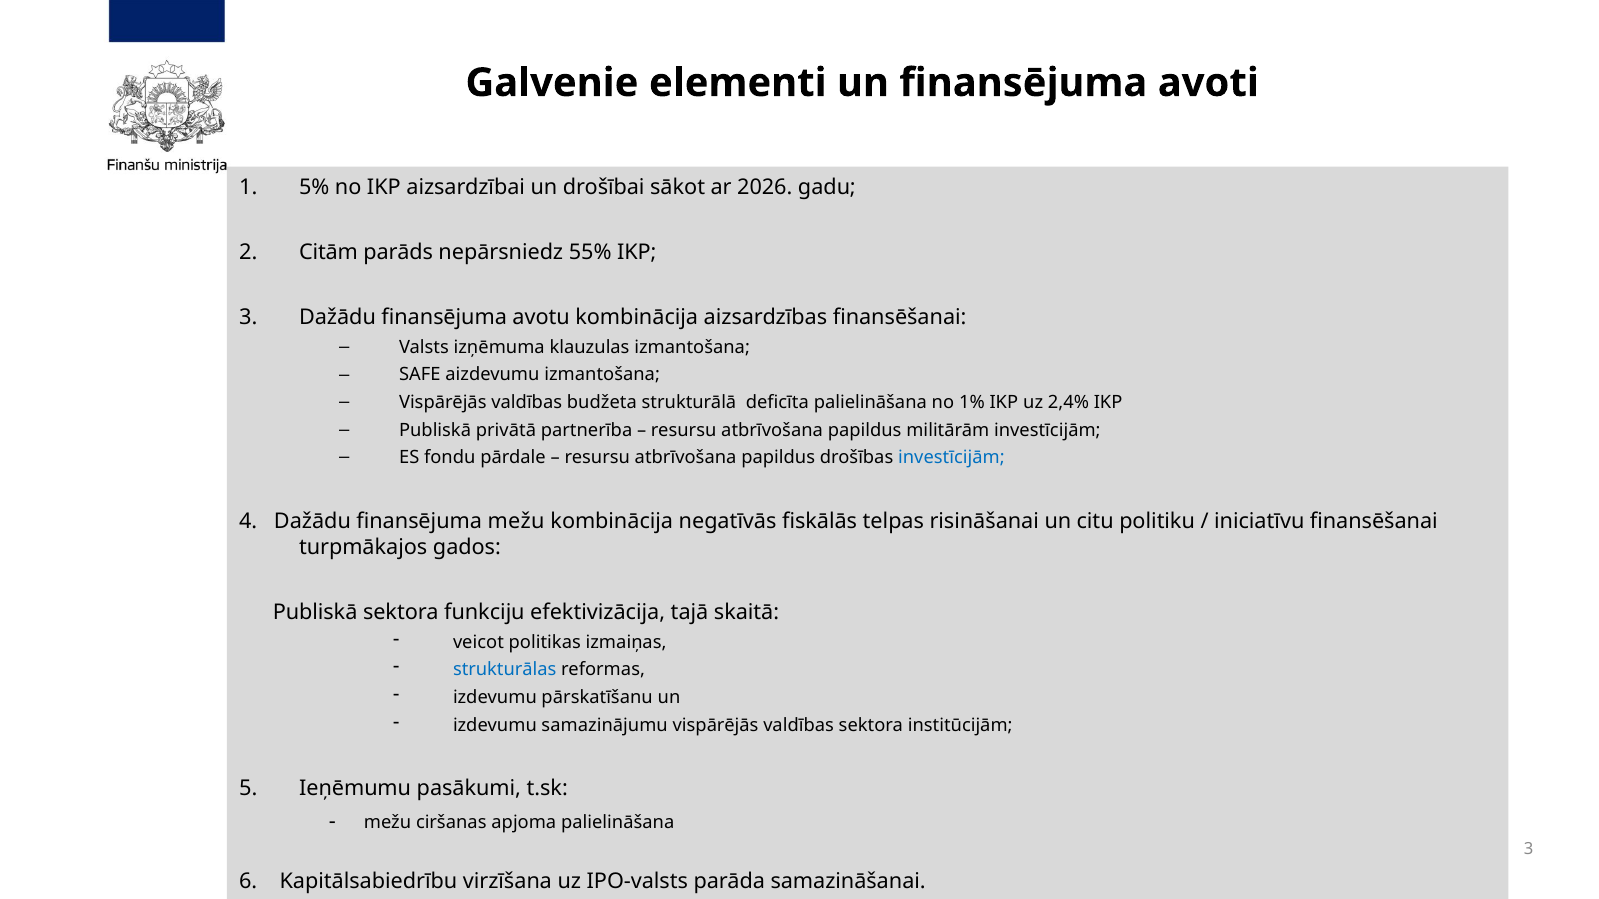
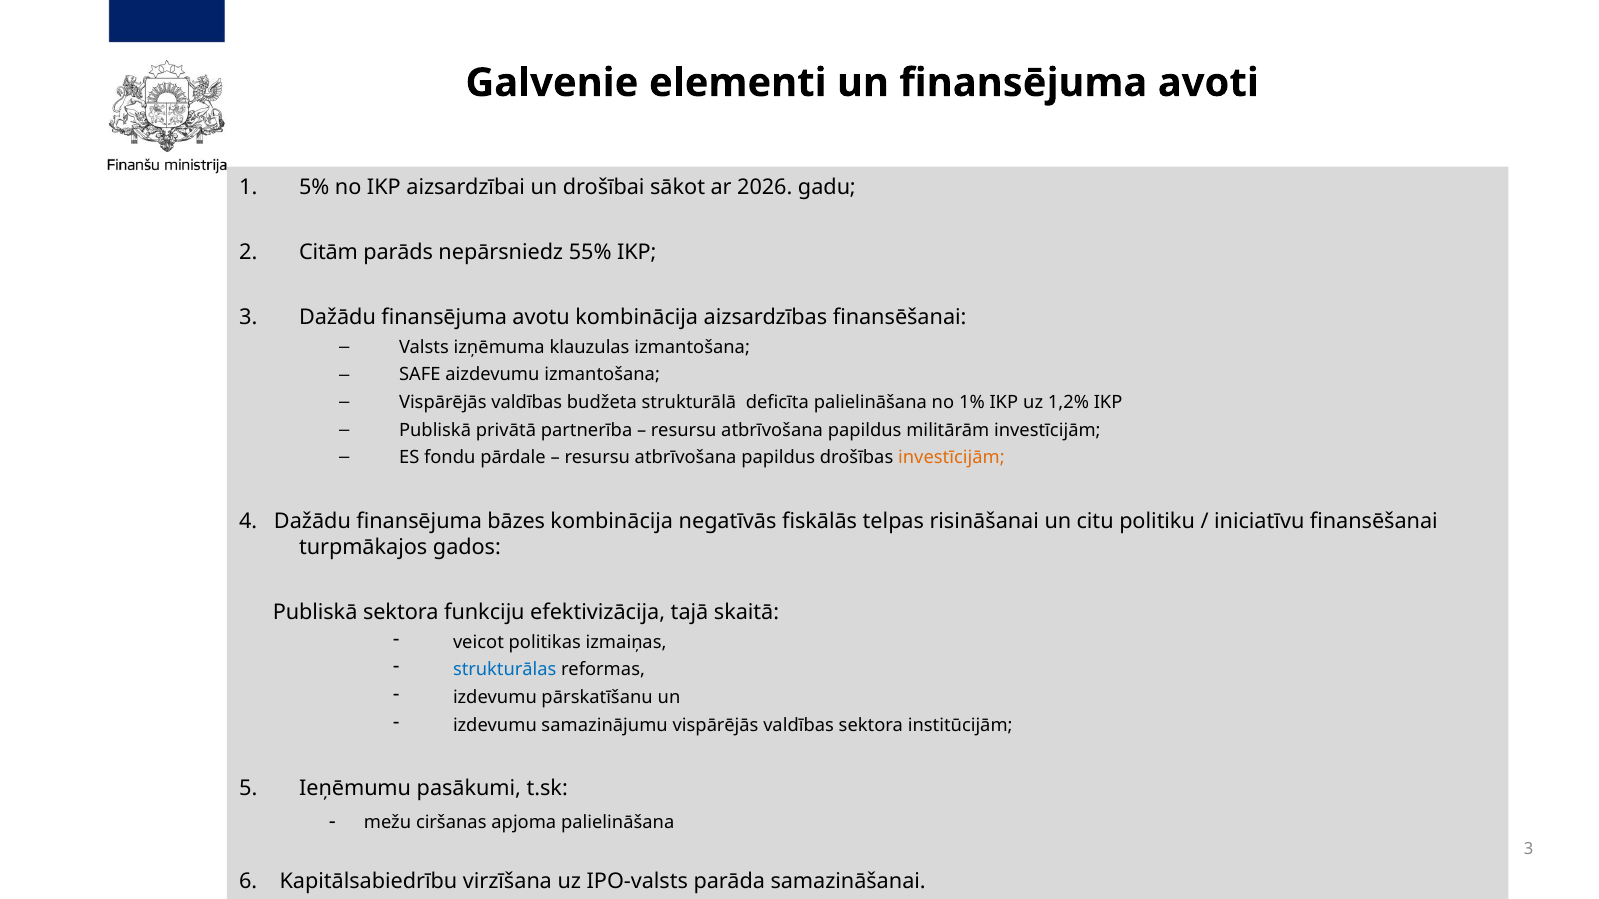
2,4%: 2,4% -> 1,2% (1068, 403)
investīcijām colour: blue -> orange (951, 458)
finansējuma mežu: mežu -> bāzes (516, 522)
